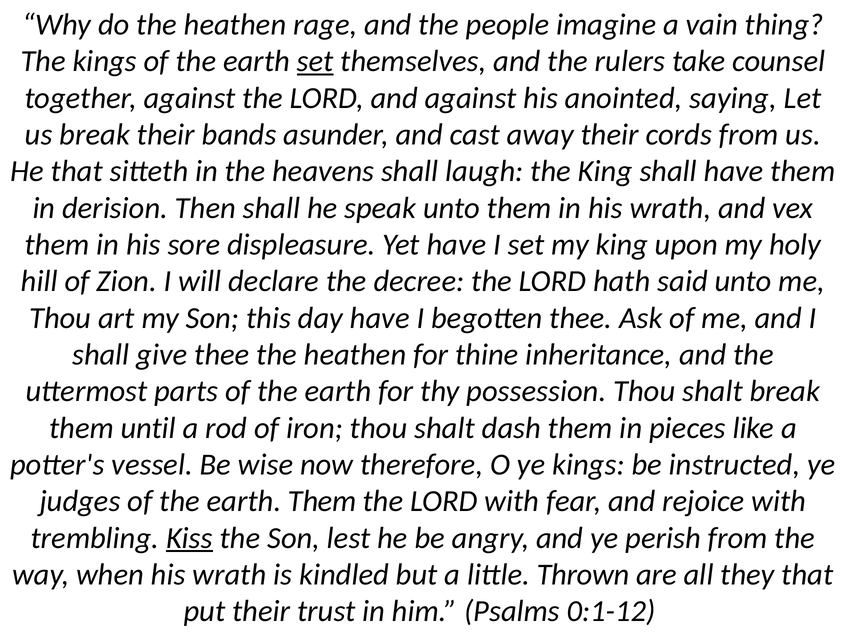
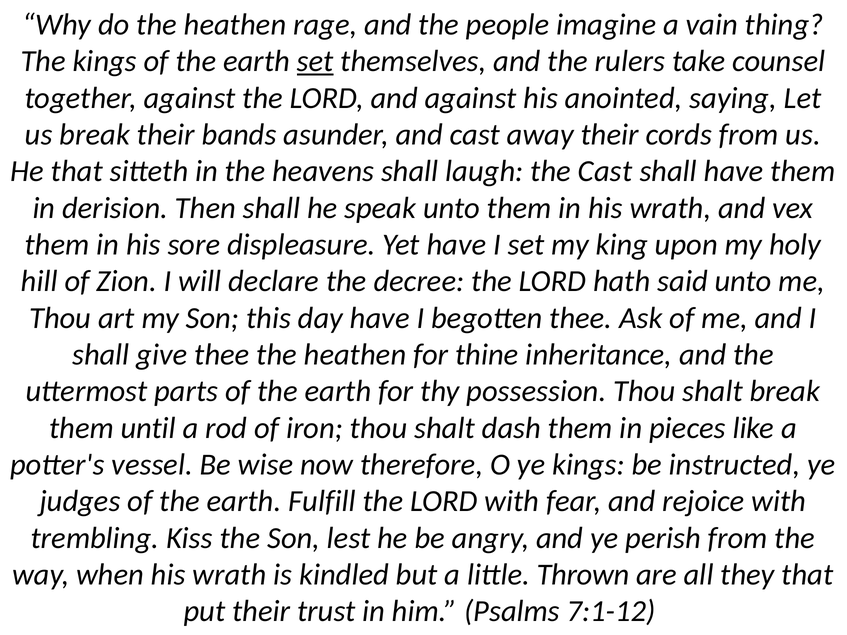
the King: King -> Cast (605, 171)
earth Them: Them -> Fulfill (322, 501)
Kiss underline: present -> none (189, 538)
0:1-12: 0:1-12 -> 7:1-12 (611, 612)
